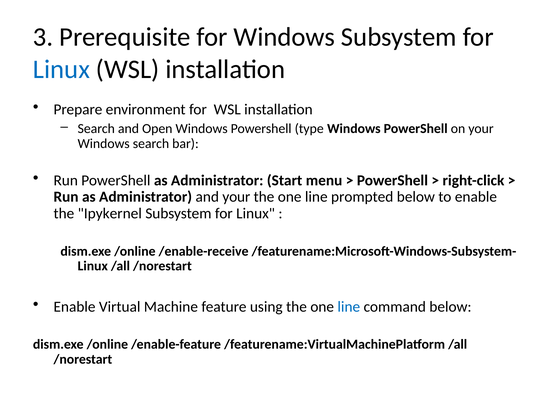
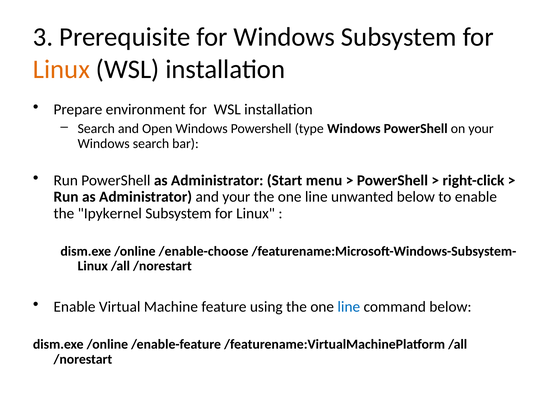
Linux colour: blue -> orange (61, 69)
prompted: prompted -> unwanted (362, 197)
/enable-receive: /enable-receive -> /enable-choose (204, 251)
